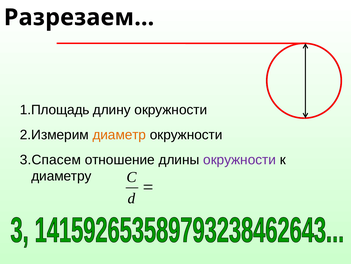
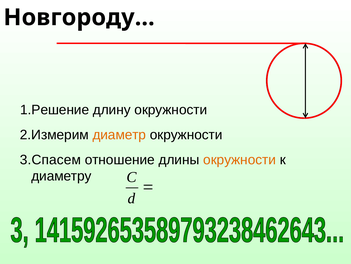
Разрезаем…: Разрезаем… -> Новгороду… (79, 17)
1.Площадь: 1.Площадь -> 1.Решение (55, 110)
окружности colour: purple -> orange (240, 159)
